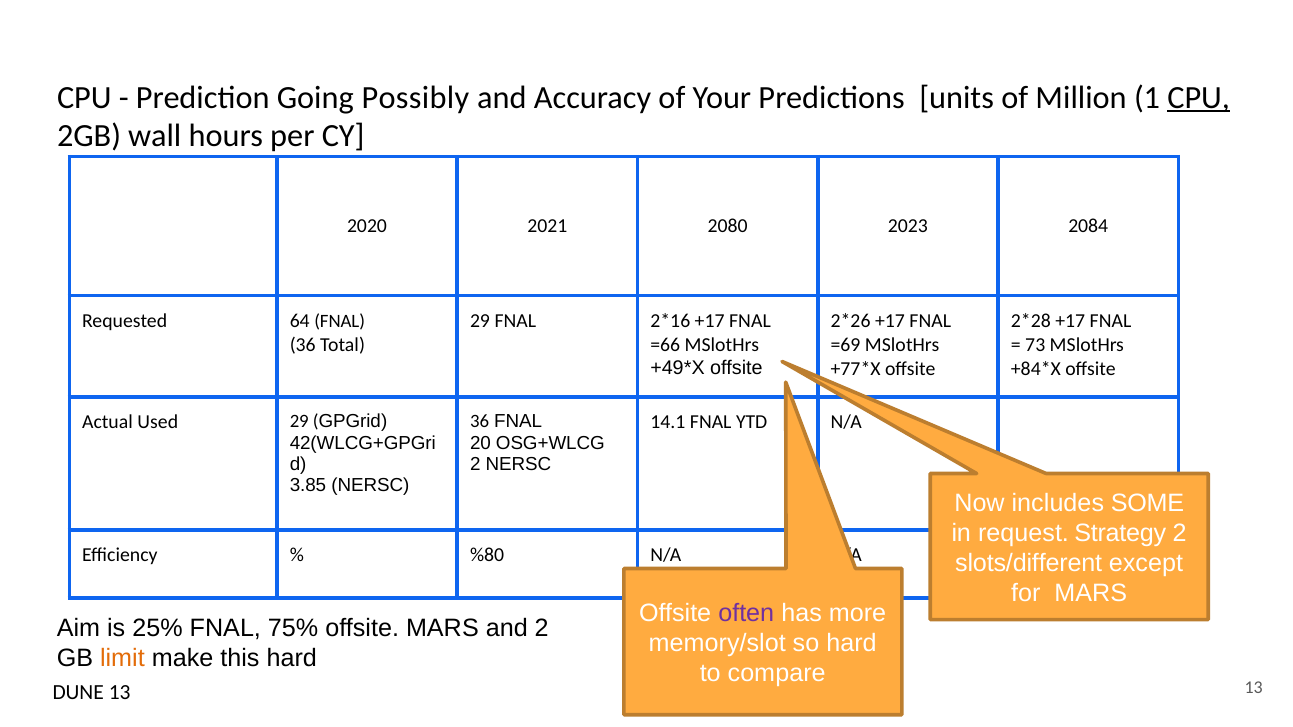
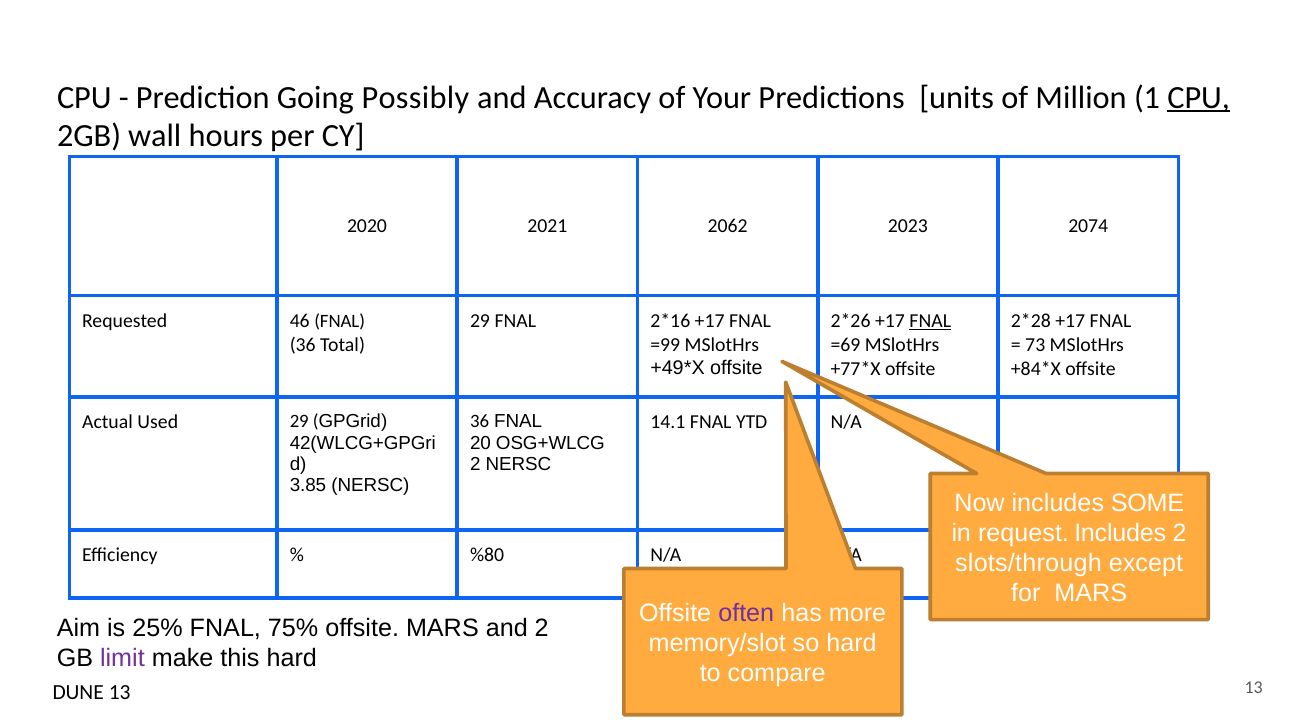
2080: 2080 -> 2062 (728, 226)
2084: 2084 -> 2074 (1088, 226)
64: 64 -> 46 (300, 321)
FNAL underline: none -> present (930, 321)
=66: =66 -> =99 (665, 345)
request Strategy: Strategy -> Includes (1120, 533)
slots/different: slots/different -> slots/through (1028, 564)
limit colour: orange -> purple (122, 658)
